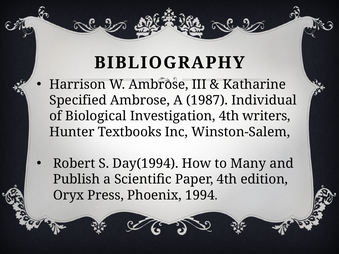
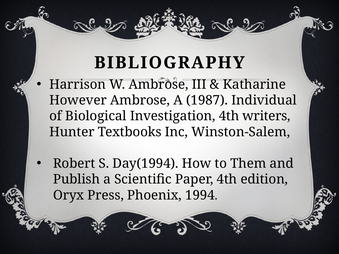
Specified: Specified -> However (78, 100)
Many: Many -> Them (248, 164)
